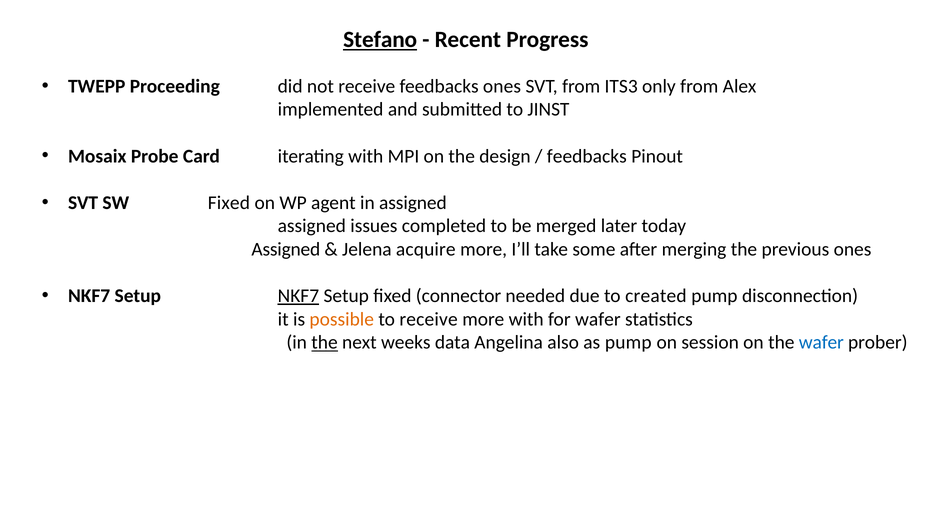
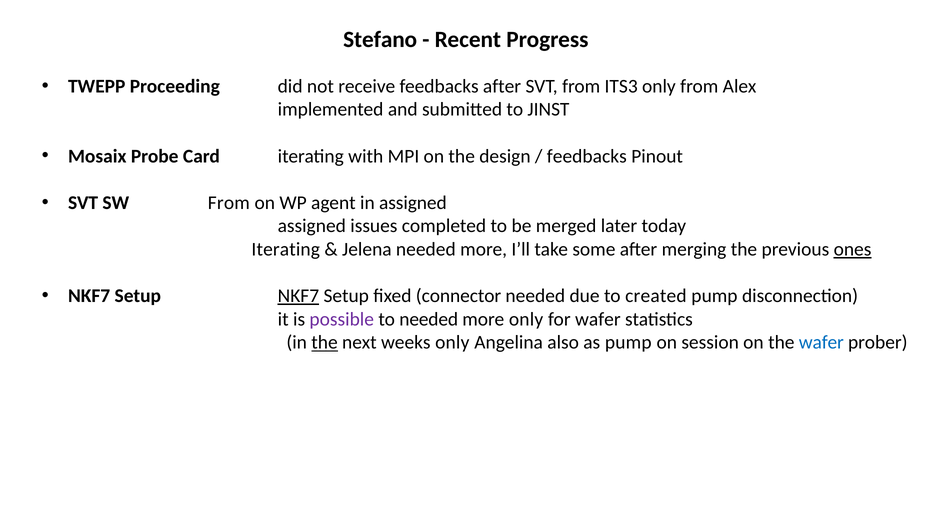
Stefano underline: present -> none (380, 40)
feedbacks ones: ones -> after (502, 86)
SW Fixed: Fixed -> From (229, 203)
Assigned: Assigned -> Iterating (286, 249)
Jelena acquire: acquire -> needed (426, 249)
ones underline: none -> present (853, 249)
possible colour: orange -> purple (342, 319)
to receive: receive -> needed (429, 319)
more with: with -> only (526, 319)
weeks data: data -> only (452, 343)
